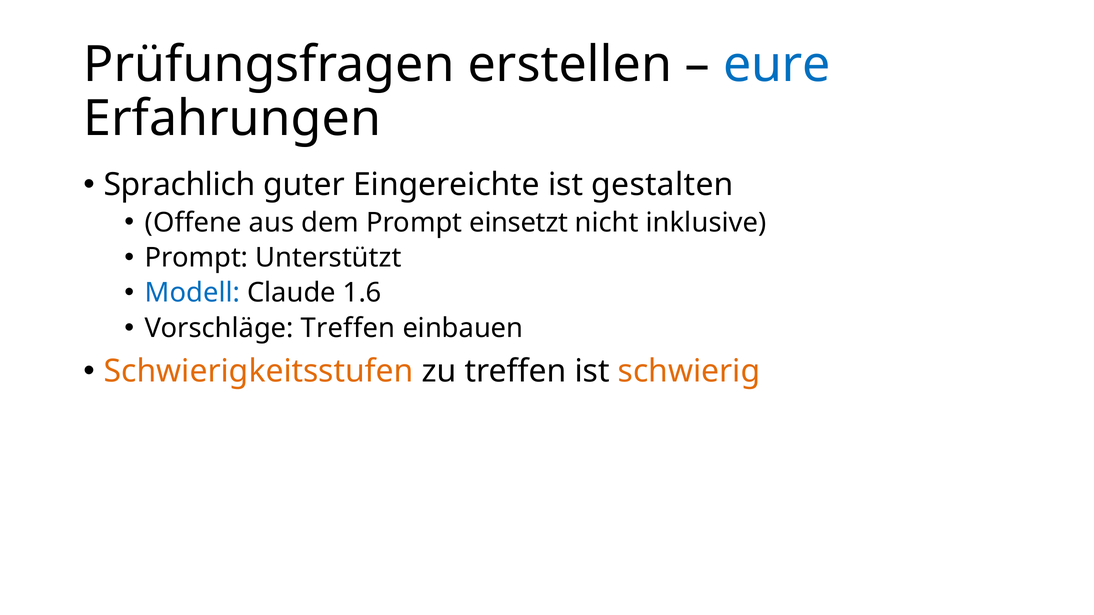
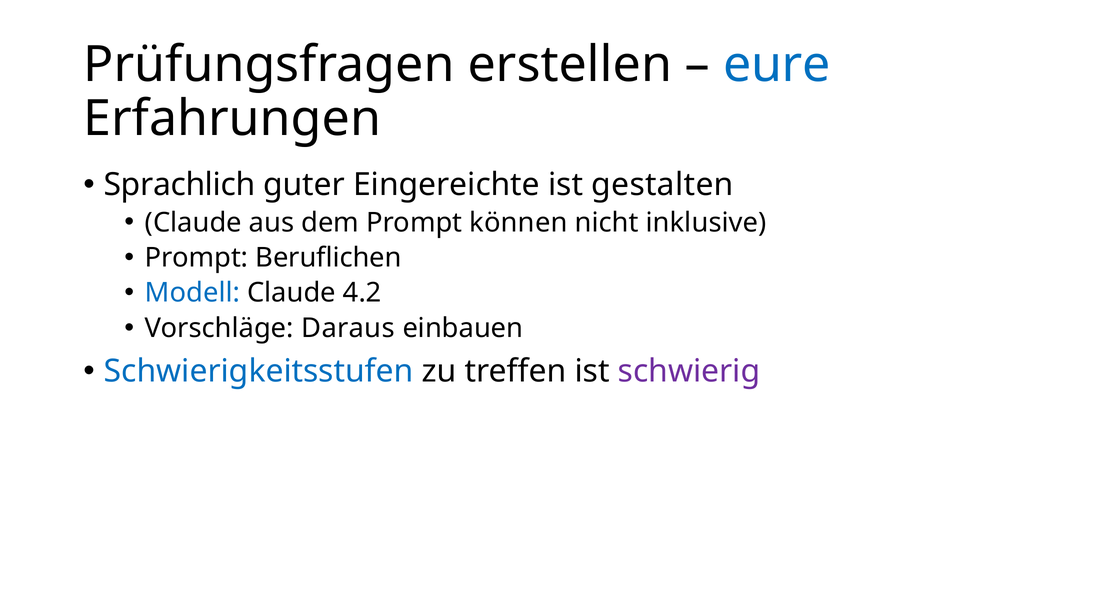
Offene: Offene -> Claude (193, 223)
einsetzt: einsetzt -> können (518, 223)
Unterstützt: Unterstützt -> Beruflichen (328, 258)
1.6: 1.6 -> 4.2 (362, 293)
Vorschläge Treffen: Treffen -> Daraus (348, 328)
Schwierigkeitsstufen colour: orange -> blue (259, 372)
schwierig colour: orange -> purple (689, 372)
